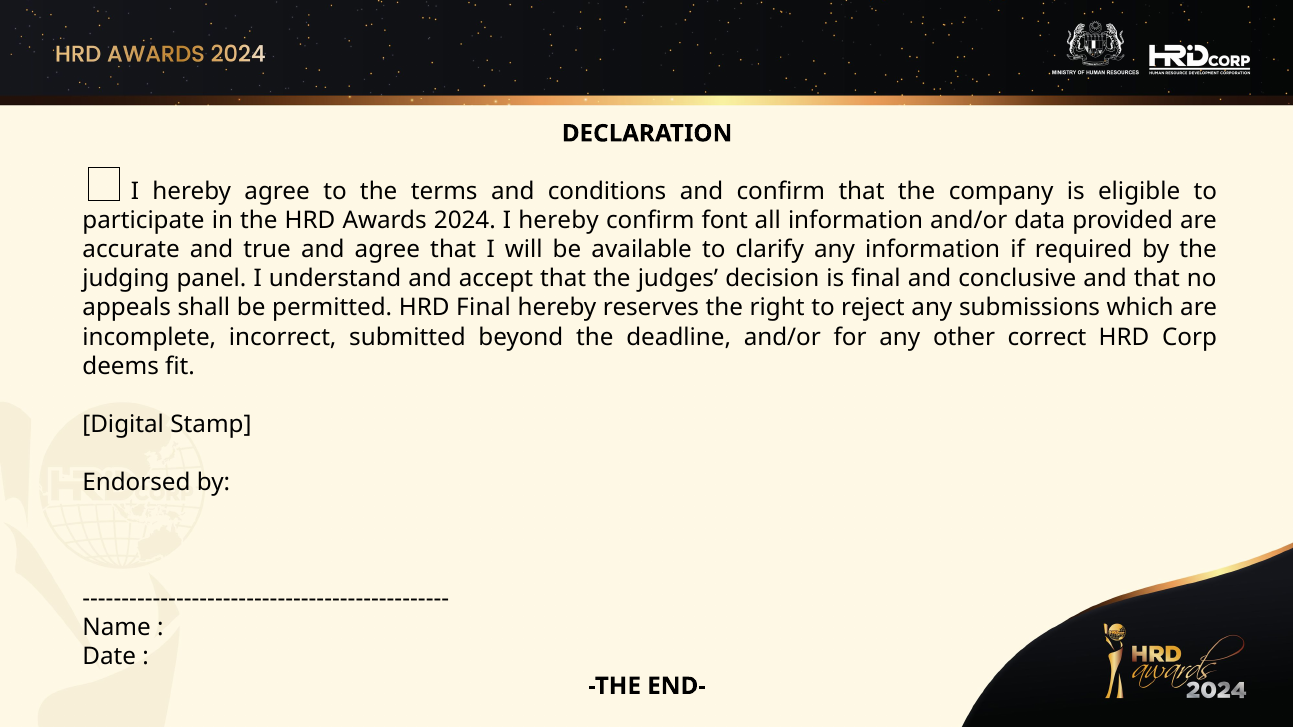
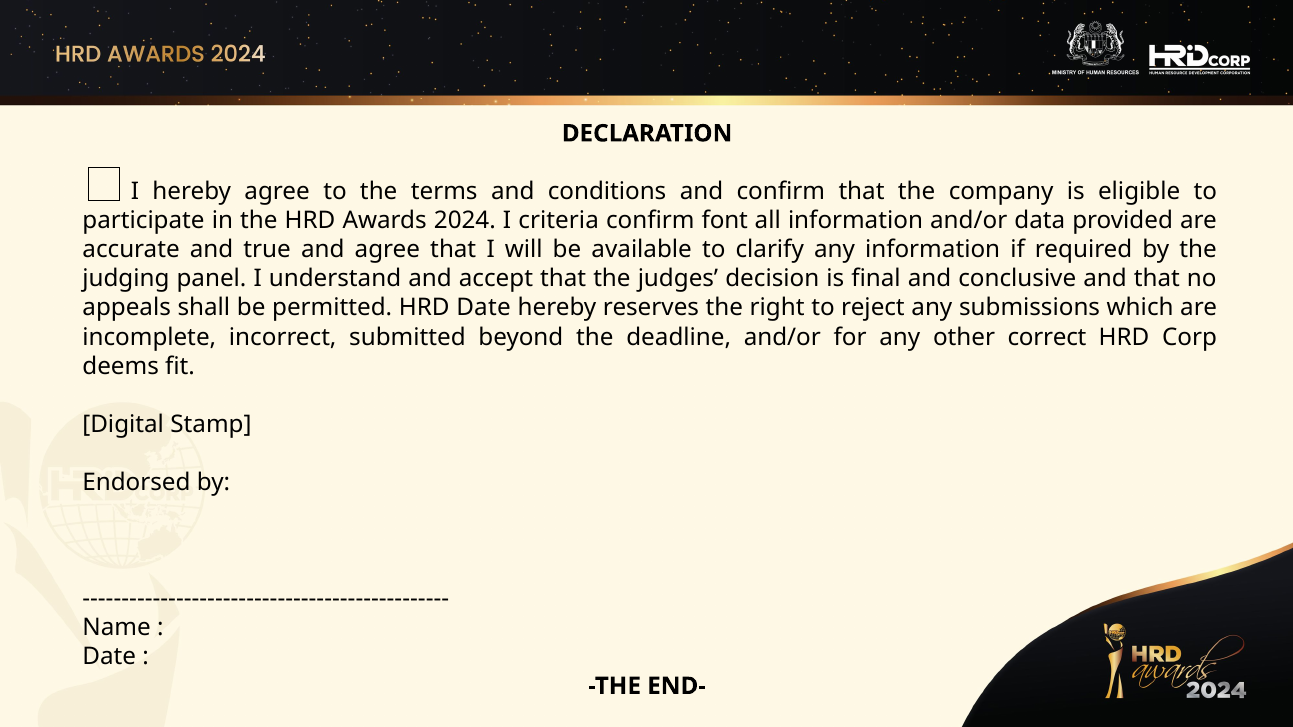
2024 I hereby: hereby -> criteria (559, 221)
HRD Final: Final -> Date (484, 308)
